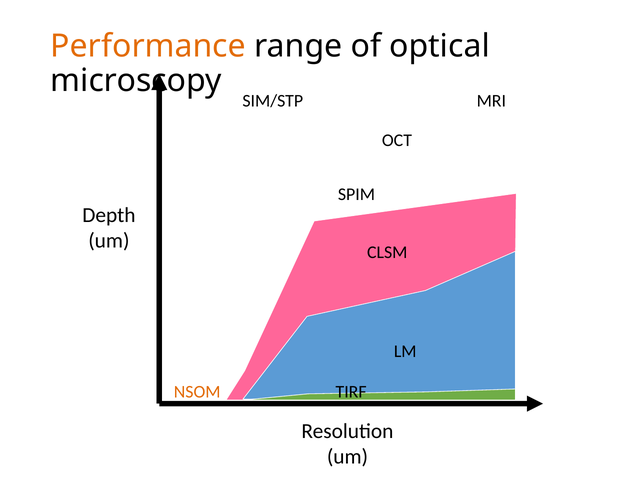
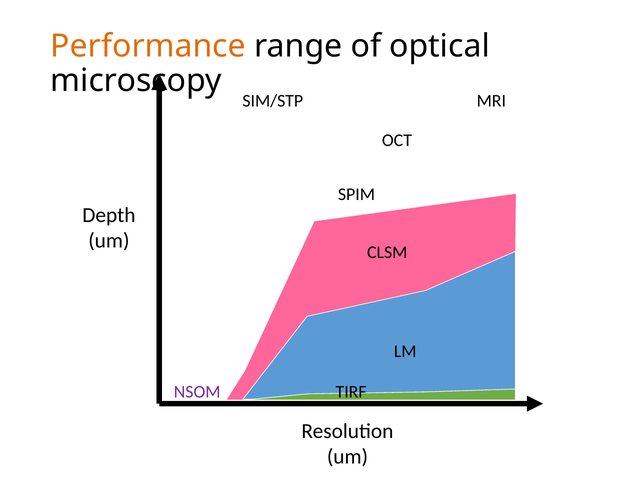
NSOM colour: orange -> purple (197, 392)
